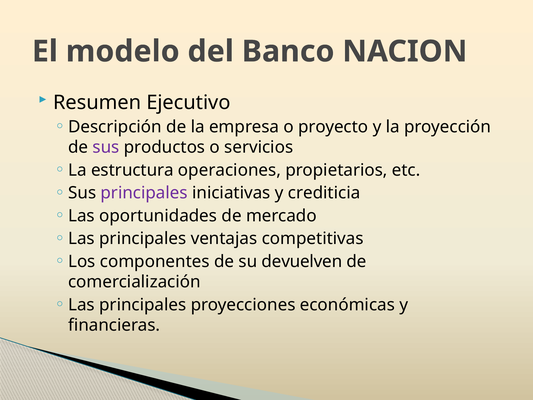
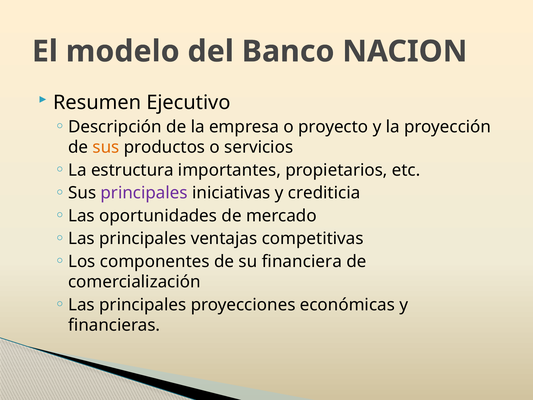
sus colour: purple -> orange (106, 147)
operaciones: operaciones -> importantes (229, 170)
devuelven: devuelven -> financiera (302, 261)
